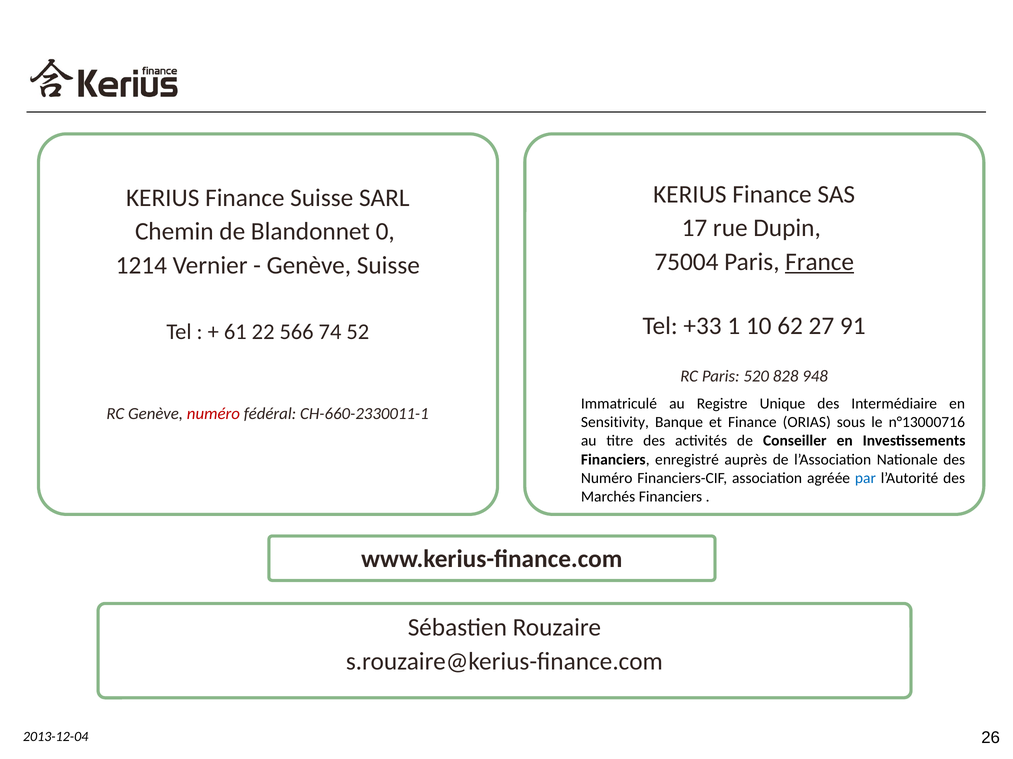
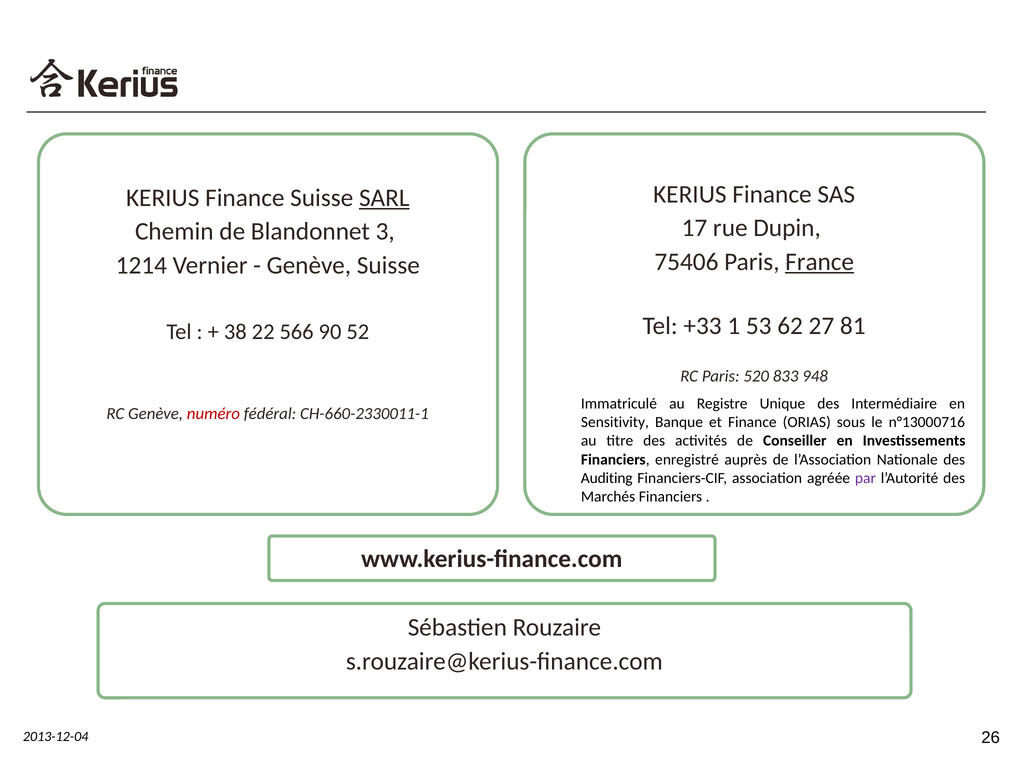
SARL underline: none -> present (384, 198)
0: 0 -> 3 (385, 232)
75004: 75004 -> 75406 (686, 262)
10: 10 -> 53 (759, 326)
91: 91 -> 81 (853, 326)
61: 61 -> 38 (235, 332)
74: 74 -> 90 (330, 332)
828: 828 -> 833 (786, 376)
Numéro: Numéro -> Auditing (607, 478)
par colour: blue -> purple (865, 478)
